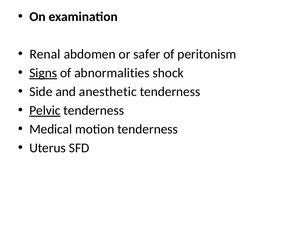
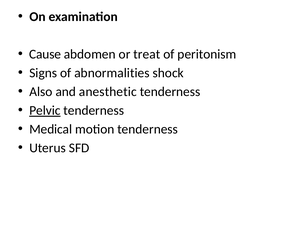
Renal: Renal -> Cause (45, 54)
safer: safer -> treat (147, 54)
Signs underline: present -> none (43, 73)
Side: Side -> Also (41, 92)
